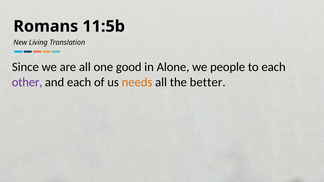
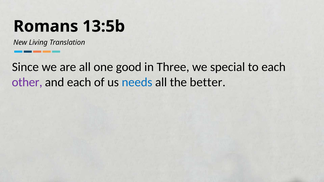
11:5b: 11:5b -> 13:5b (104, 26)
Alone: Alone -> Three (173, 67)
people: people -> special (228, 67)
needs colour: orange -> blue (137, 82)
